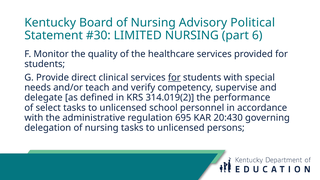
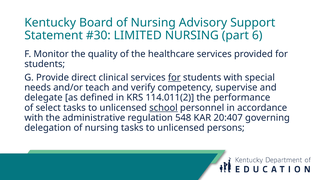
Political: Political -> Support (253, 23)
314.019(2: 314.019(2 -> 114.011(2 (170, 98)
school underline: none -> present (163, 108)
695: 695 -> 548 (183, 118)
20:430: 20:430 -> 20:407 (228, 118)
